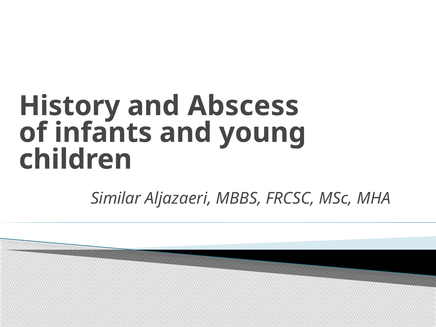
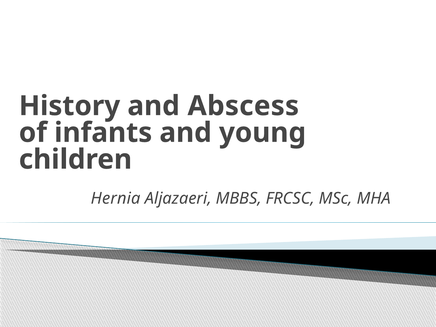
Similar: Similar -> Hernia (116, 198)
